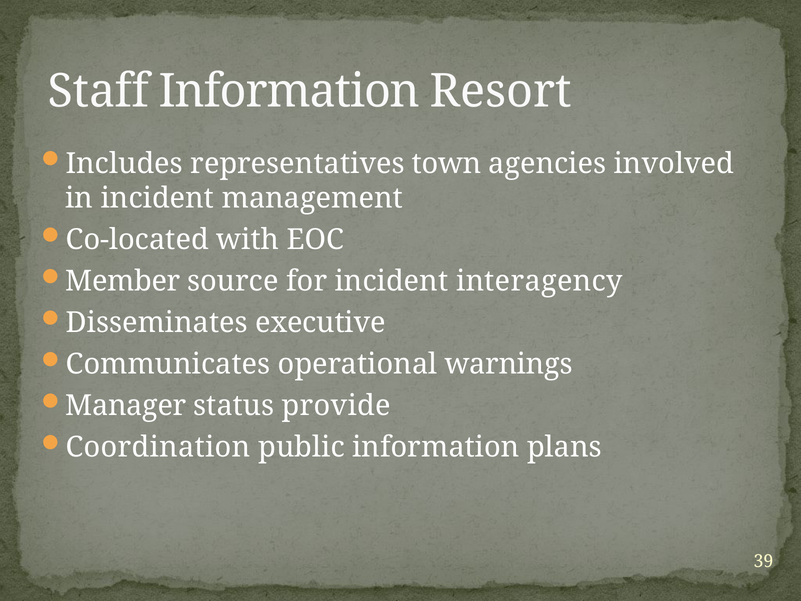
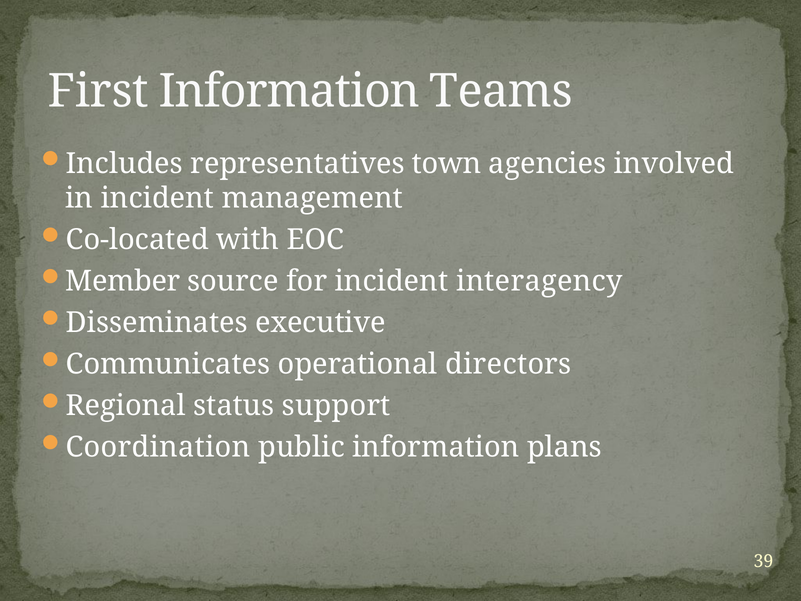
Staff: Staff -> First (98, 91)
Resort: Resort -> Teams (501, 91)
warnings: warnings -> directors (508, 364)
Manager: Manager -> Regional (126, 406)
provide: provide -> support (336, 406)
